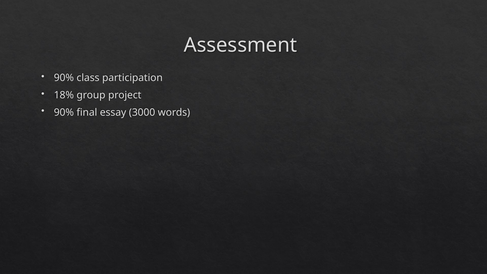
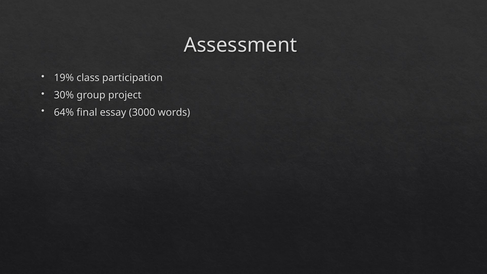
90%: 90% -> 19% (64, 78)
18%: 18% -> 30% (64, 95)
90%: 90% -> 64% (64, 112)
